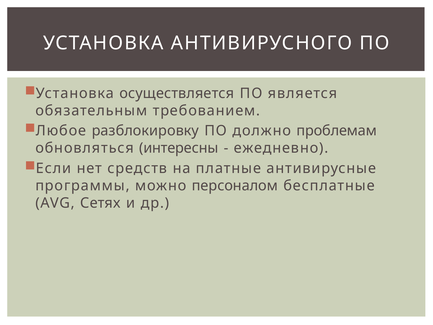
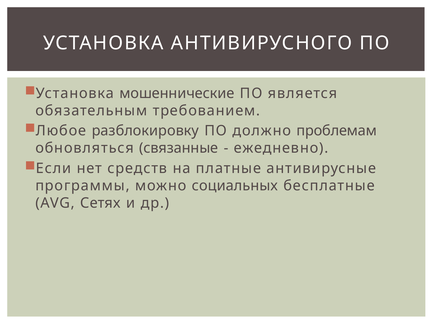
осуществляется: осуществляется -> мошеннические (177, 93)
интересны: интересны -> связанные (179, 148)
персоналом: персоналом -> социальных (235, 186)
